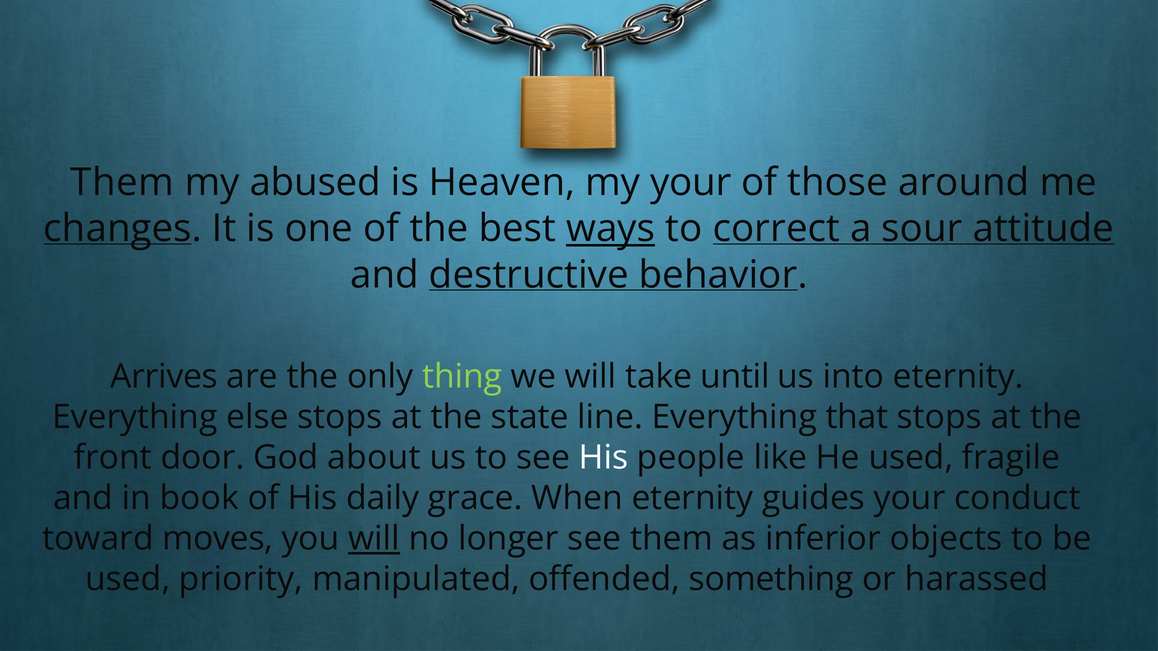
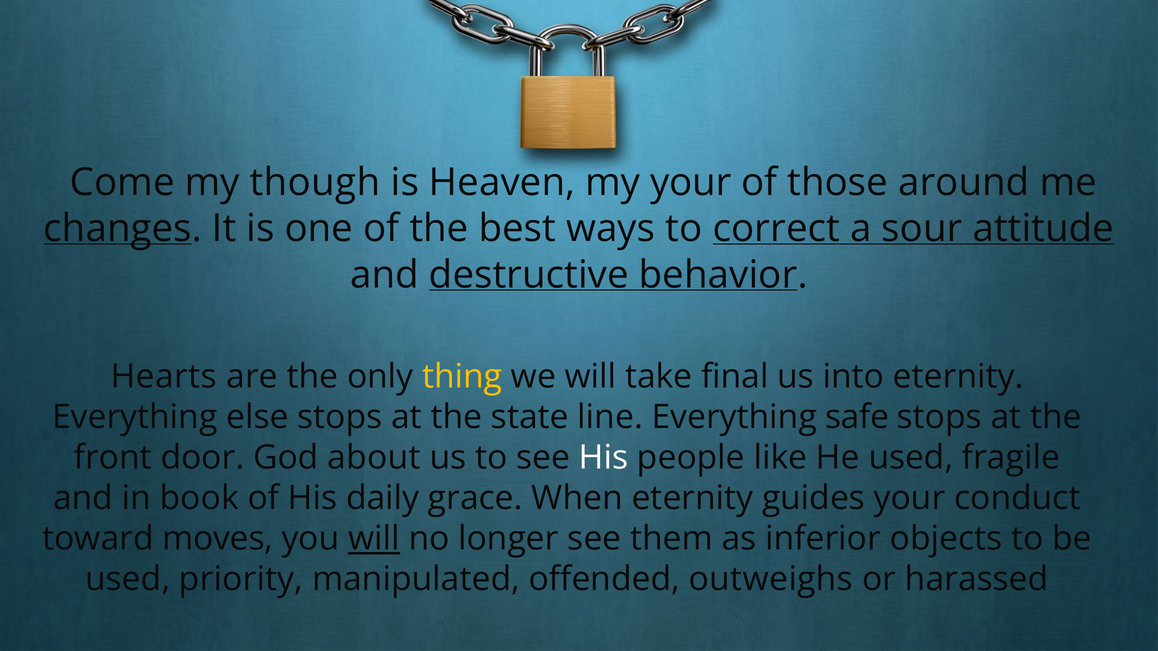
Them: Them -> Come (122, 182)
abused: abused -> though (315, 182)
ways underline: present -> none (611, 229)
Arrives: Arrives -> Hearts (164, 377)
thing colour: light green -> yellow (462, 377)
until: until -> final (735, 377)
that: that -> safe (857, 417)
something: something -> outweighs (771, 580)
